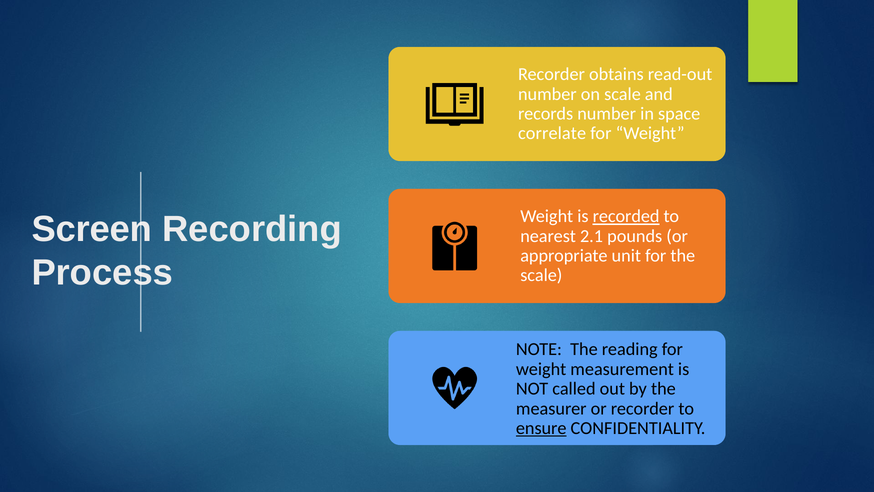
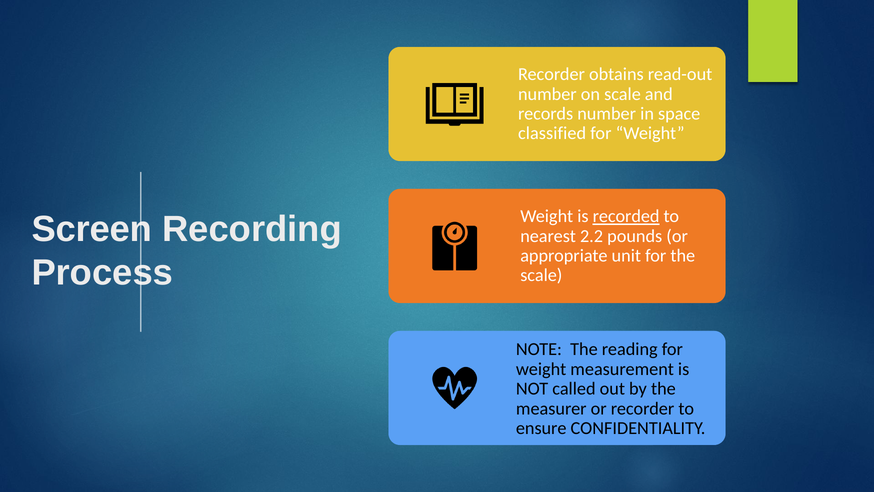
correlate: correlate -> classified (552, 133)
2.1: 2.1 -> 2.2 (592, 236)
ensure underline: present -> none (541, 428)
